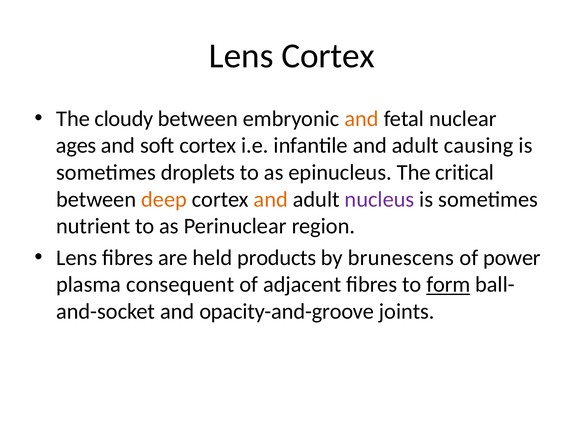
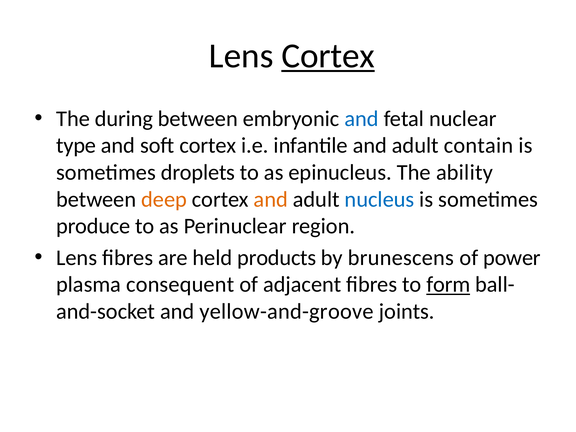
Cortex underline: none -> present (328, 56)
cloudy: cloudy -> during (124, 119)
and colour: orange -> blue (362, 119)
ages: ages -> type (76, 146)
causing: causing -> contain (479, 146)
critical: critical -> ability (464, 172)
nucleus colour: purple -> blue (379, 199)
nutrient: nutrient -> produce (93, 226)
opacity-and-groove: opacity-and-groove -> yellow-and-groove (287, 311)
